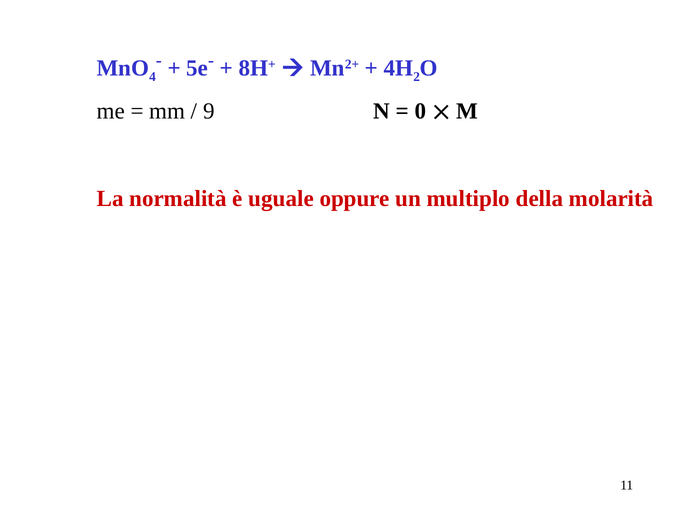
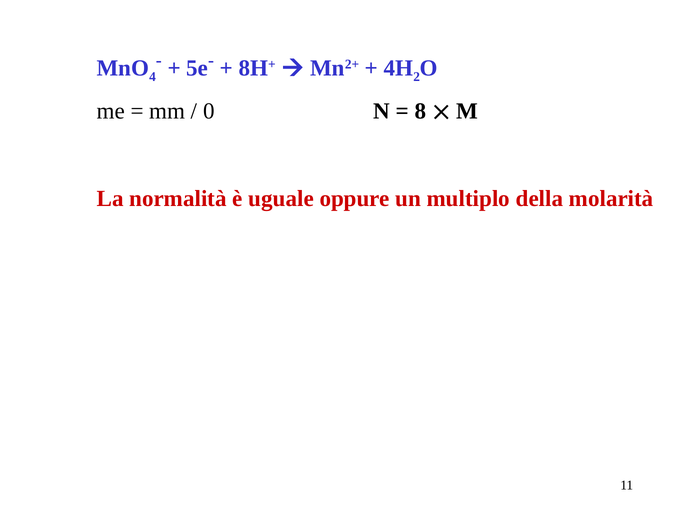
9: 9 -> 0 (209, 111)
0: 0 -> 8 (421, 111)
